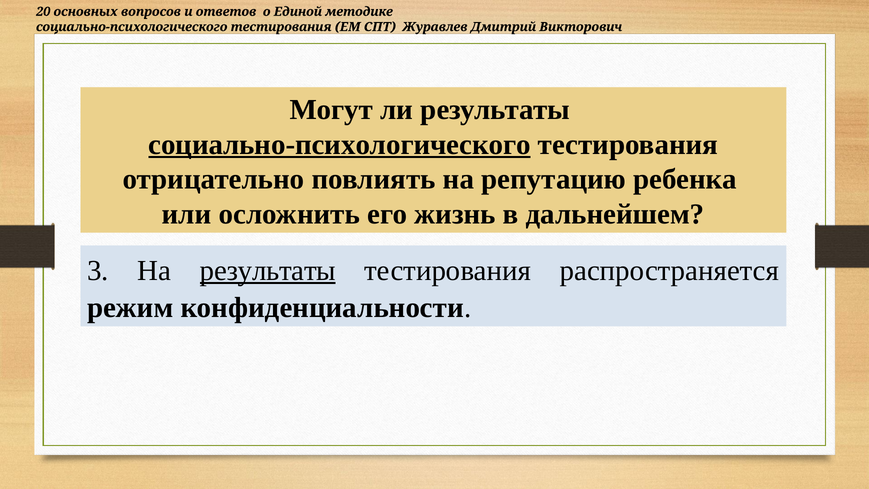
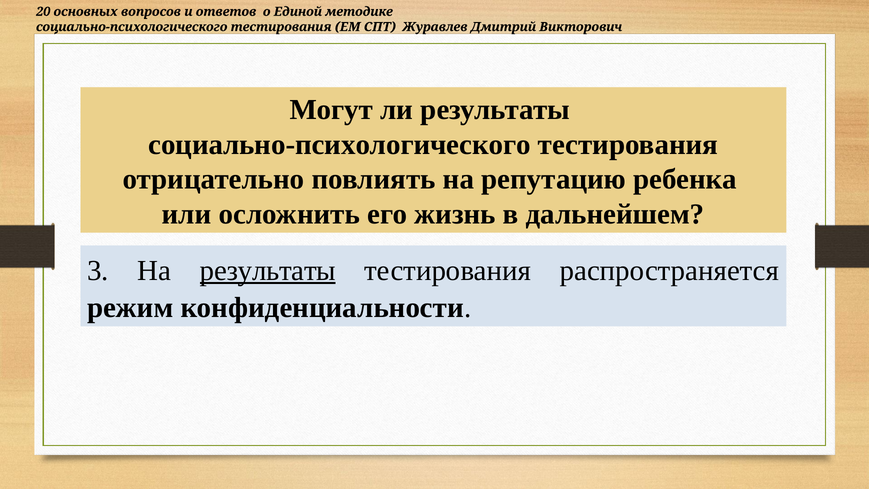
социально-психологического underline: present -> none (339, 145)
